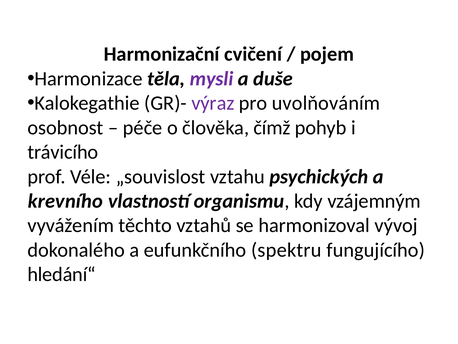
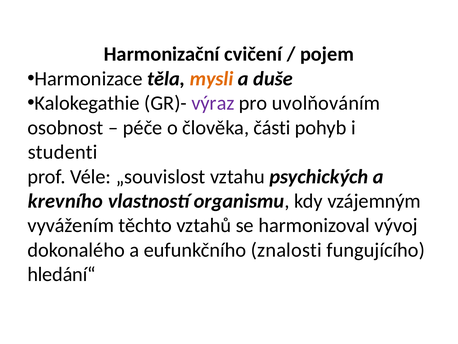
mysli colour: purple -> orange (212, 79)
čímž: čímž -> části (272, 127)
trávicího: trávicího -> studenti (63, 152)
spektru: spektru -> znalosti (286, 250)
